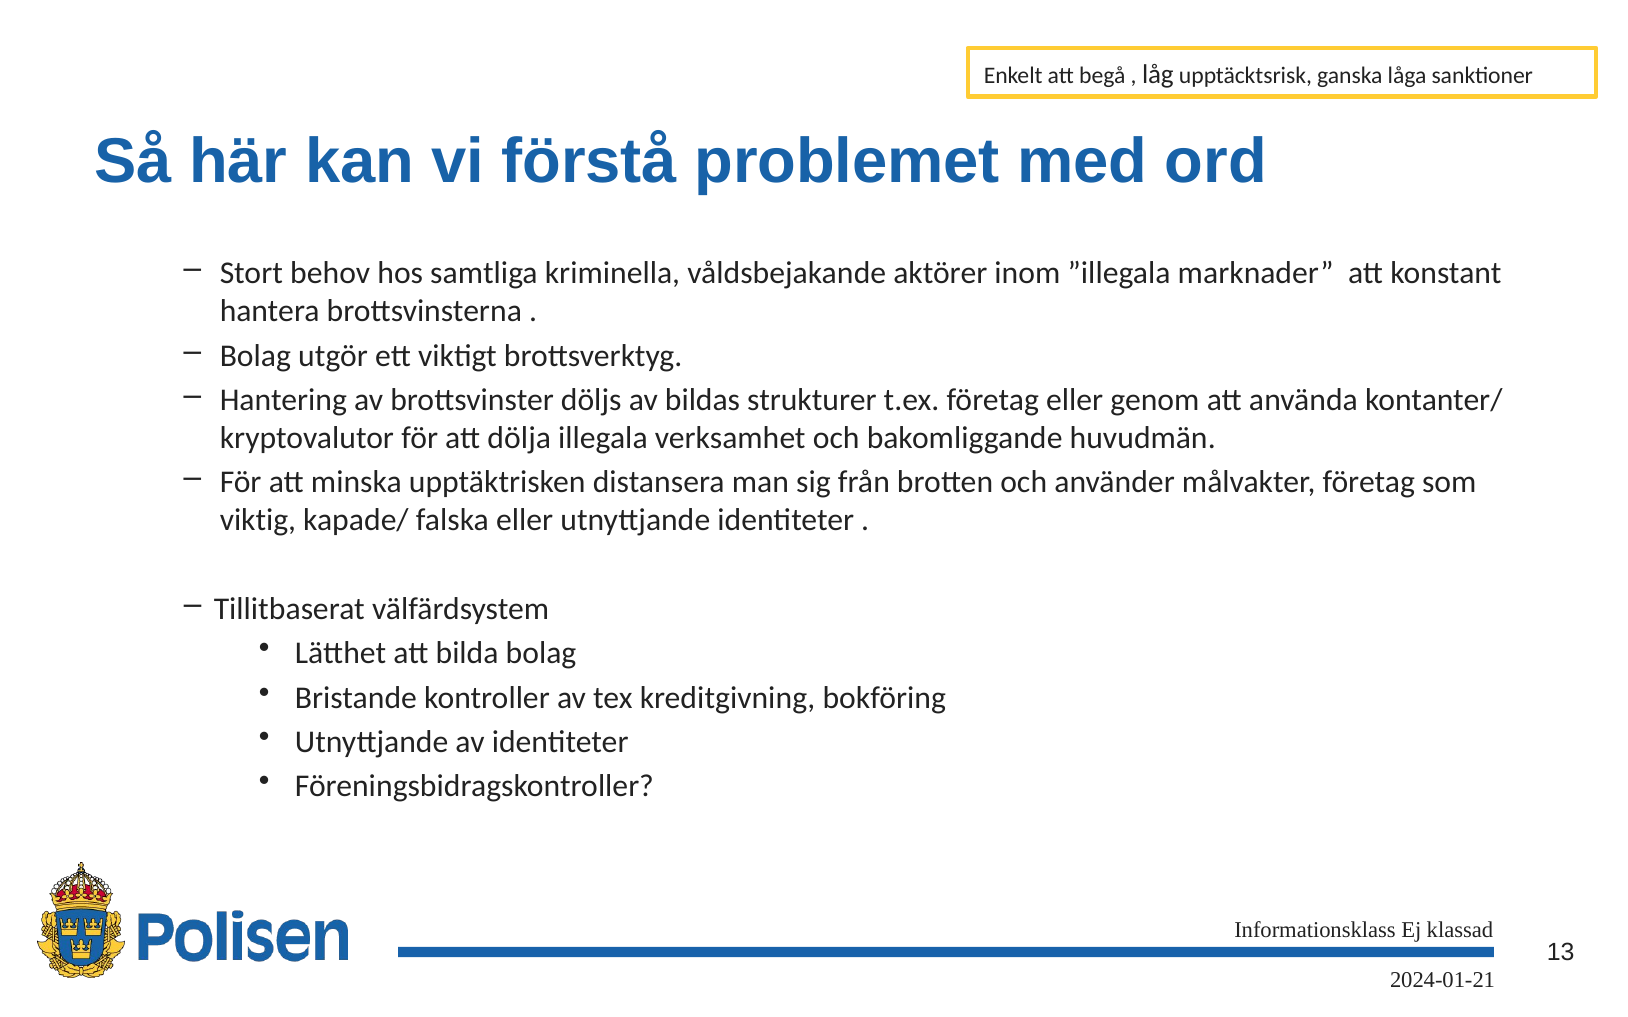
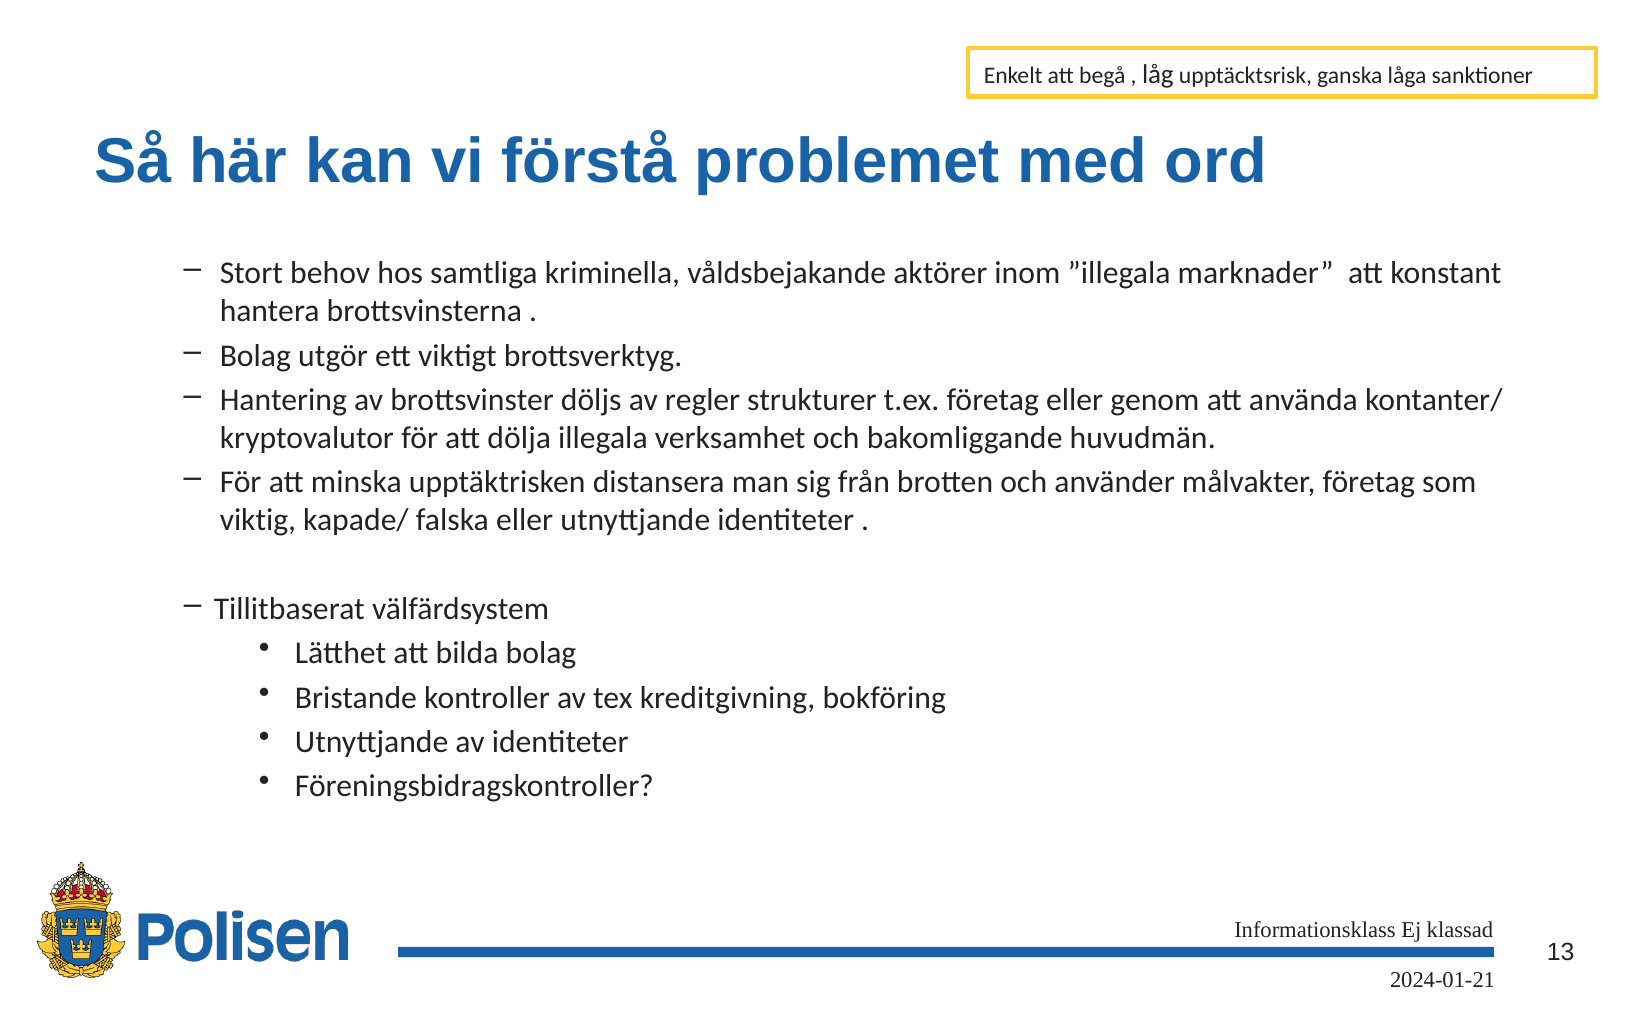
bildas: bildas -> regler (703, 400)
